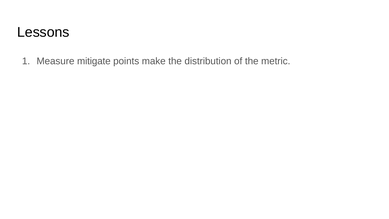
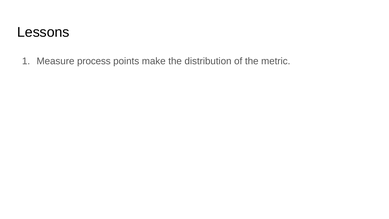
mitigate: mitigate -> process (94, 61)
